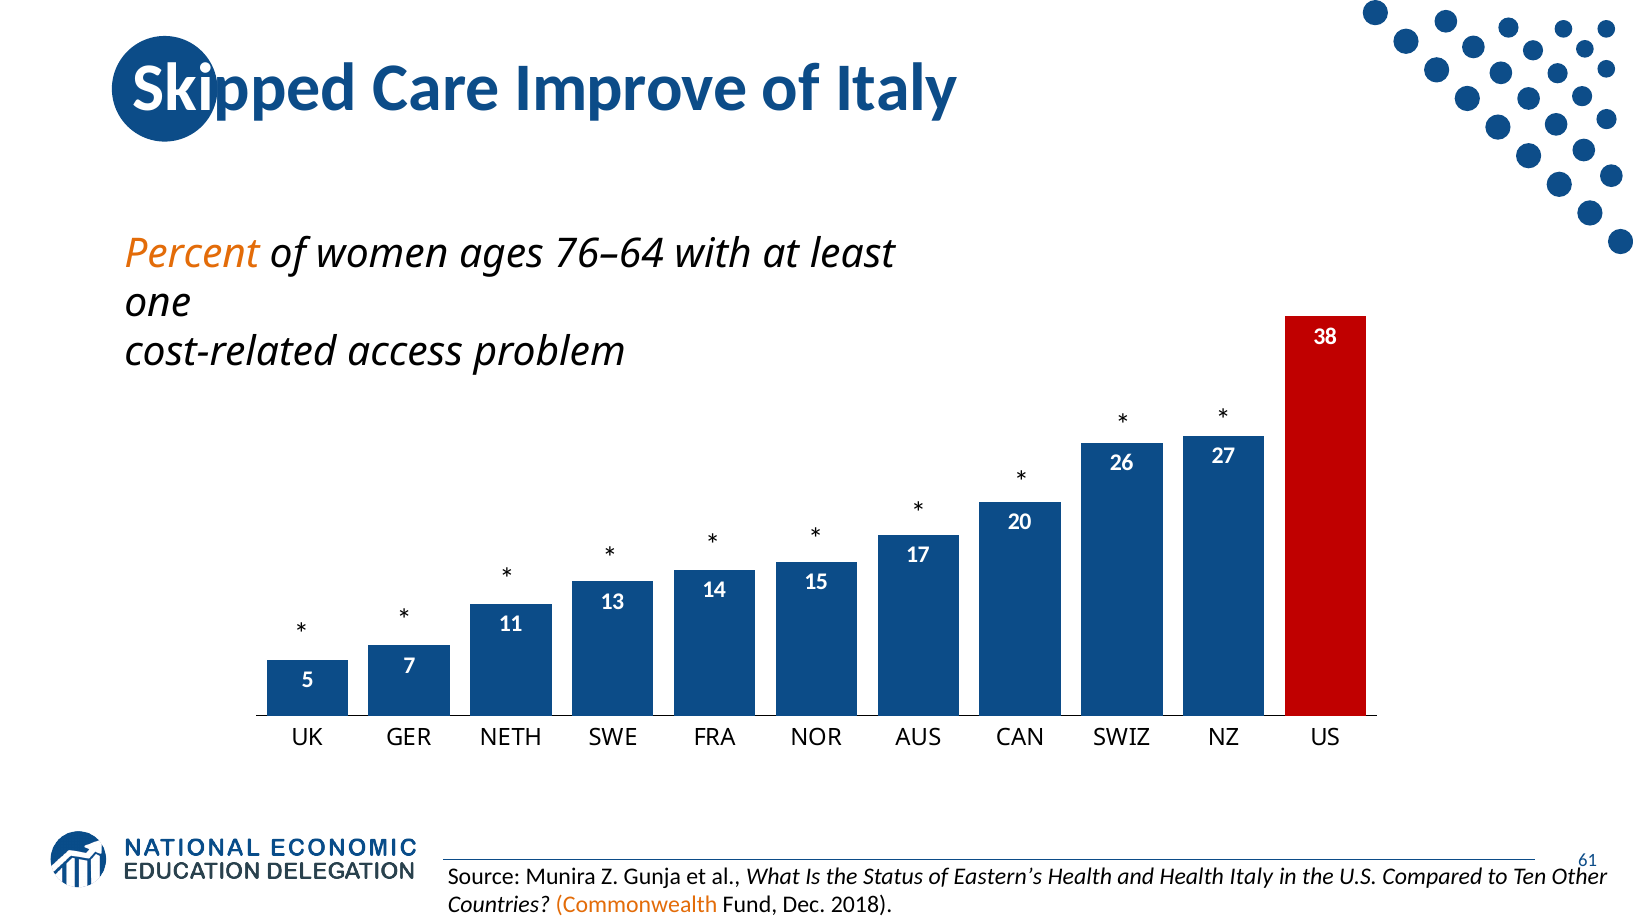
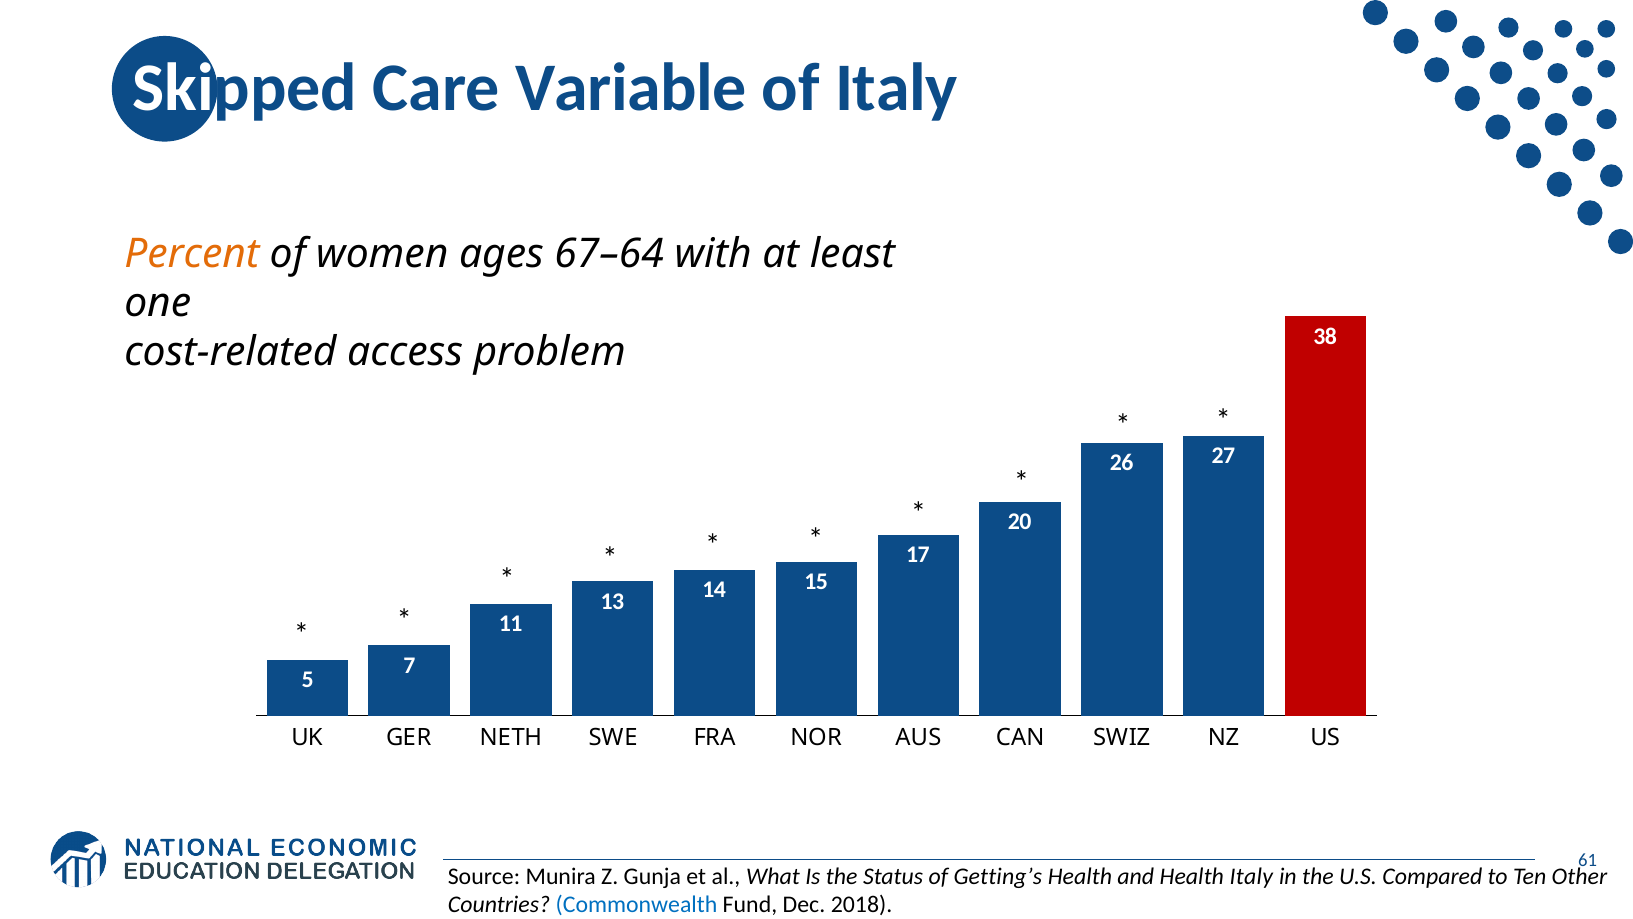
Improve: Improve -> Variable (631, 88)
76–64: 76–64 -> 67–64 (609, 253)
Eastern’s: Eastern’s -> Getting’s (998, 876)
Commonwealth colour: orange -> blue (636, 904)
